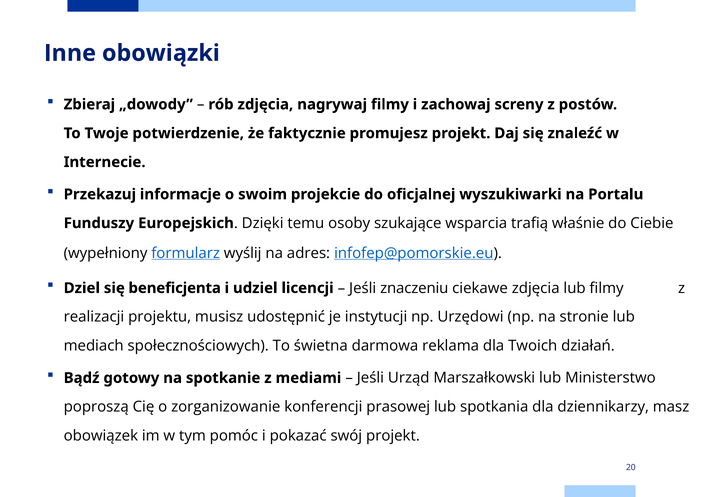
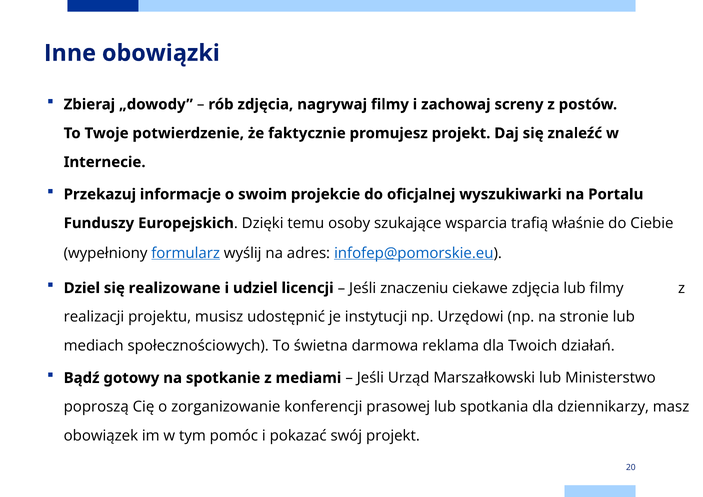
beneficjenta: beneficjenta -> realizowane (175, 288)
